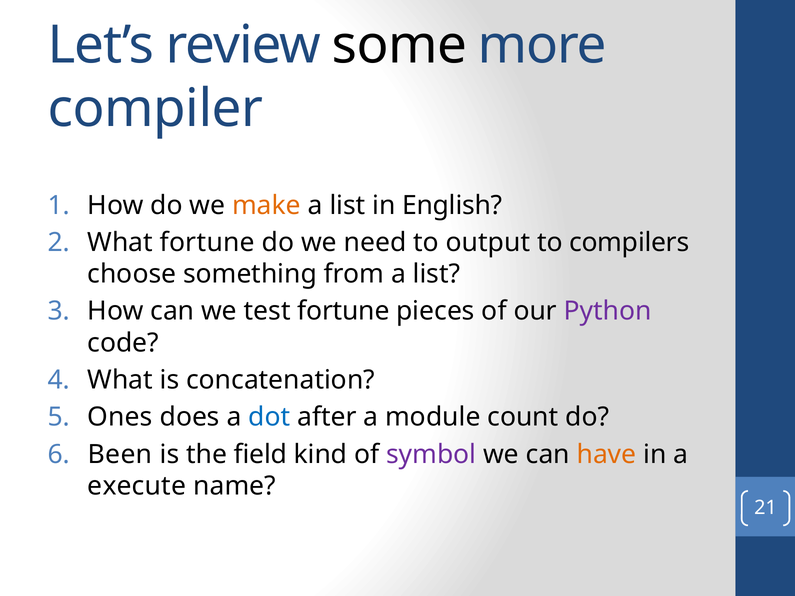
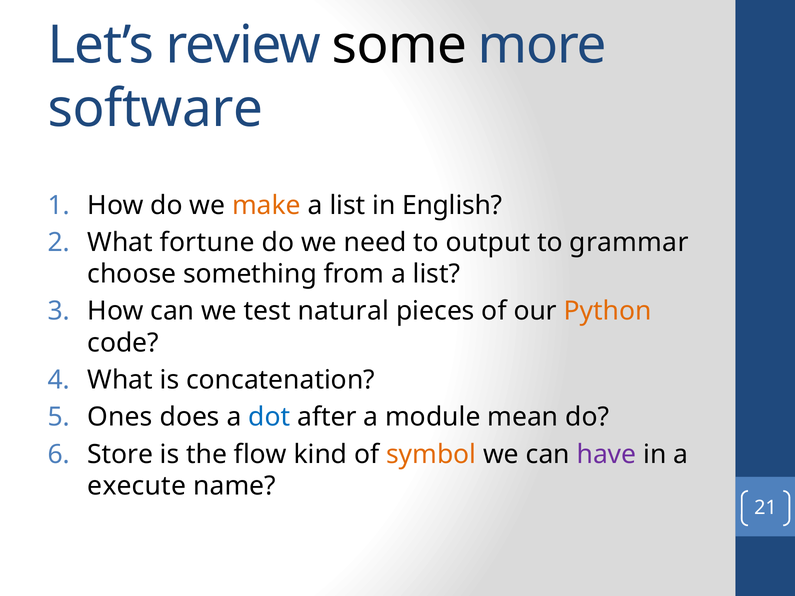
compiler: compiler -> software (155, 109)
compilers: compilers -> grammar (629, 242)
test fortune: fortune -> natural (343, 311)
Python colour: purple -> orange (608, 311)
count: count -> mean (523, 417)
Been: Been -> Store (120, 454)
field: field -> flow (260, 454)
symbol colour: purple -> orange (431, 454)
have colour: orange -> purple (606, 454)
